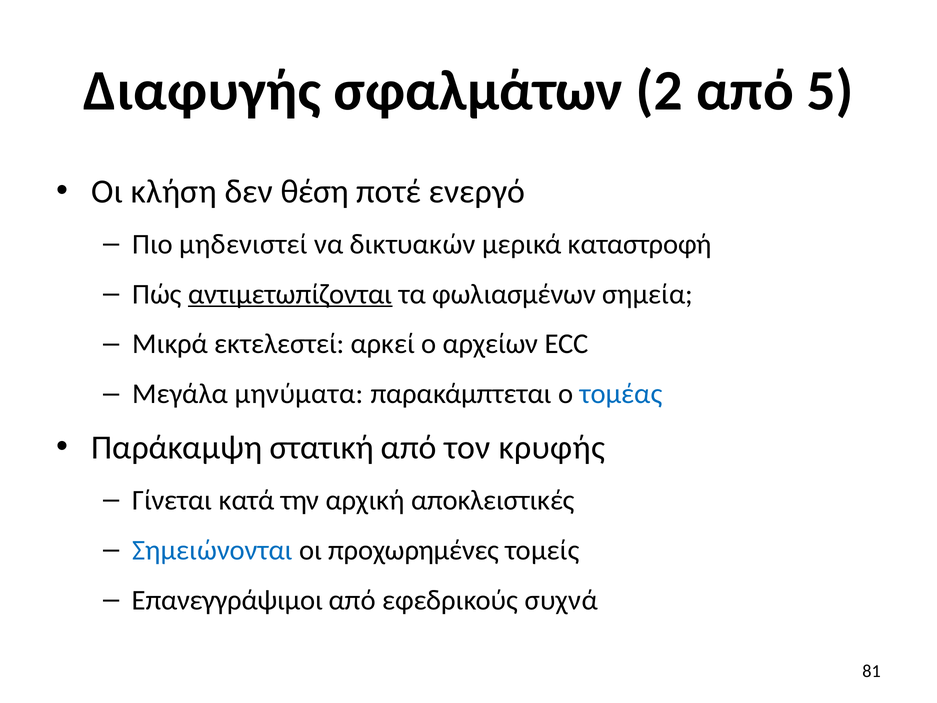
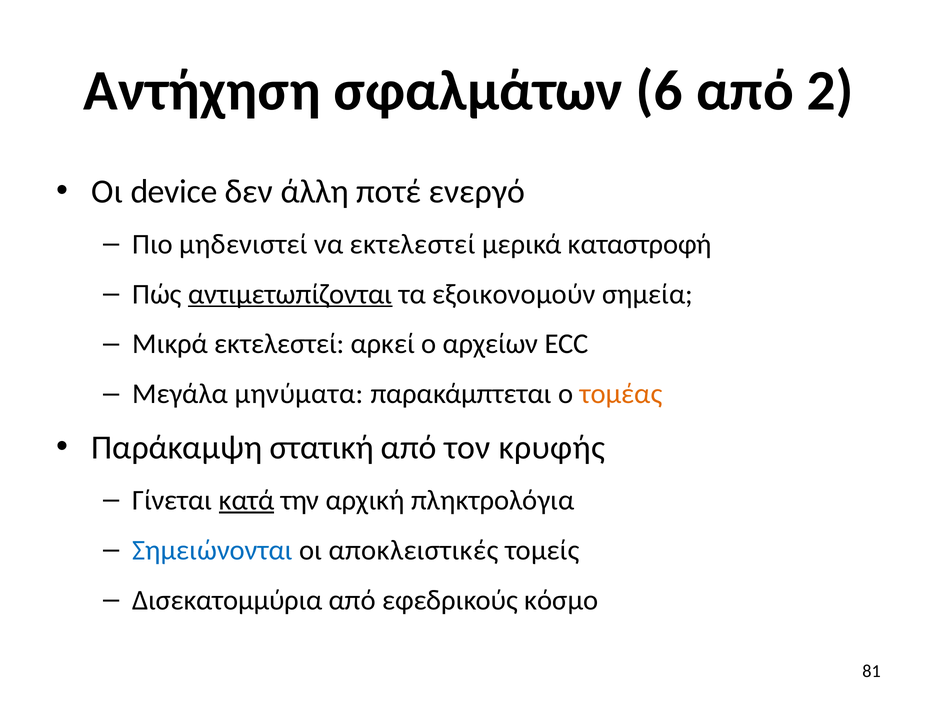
Διαφυγής: Διαφυγής -> Αντήχηση (202, 91)
2: 2 -> 6 (659, 91)
5: 5 -> 2 (830, 91)
κλήση: κλήση -> device (174, 191)
θέση: θέση -> άλλη (315, 191)
να δικτυακών: δικτυακών -> εκτελεστεί (413, 244)
φωλιασμένων: φωλιασμένων -> εξοικονομούν (514, 294)
τομέας colour: blue -> orange (621, 394)
κατά underline: none -> present (247, 500)
αποκλειστικές: αποκλειστικές -> πληκτρολόγια (493, 500)
προχωρημένες: προχωρημένες -> αποκλειστικές (414, 550)
Επανεγγράψιμοι: Επανεγγράψιμοι -> Δισεκατομμύρια (227, 600)
συχνά: συχνά -> κόσμο (561, 600)
